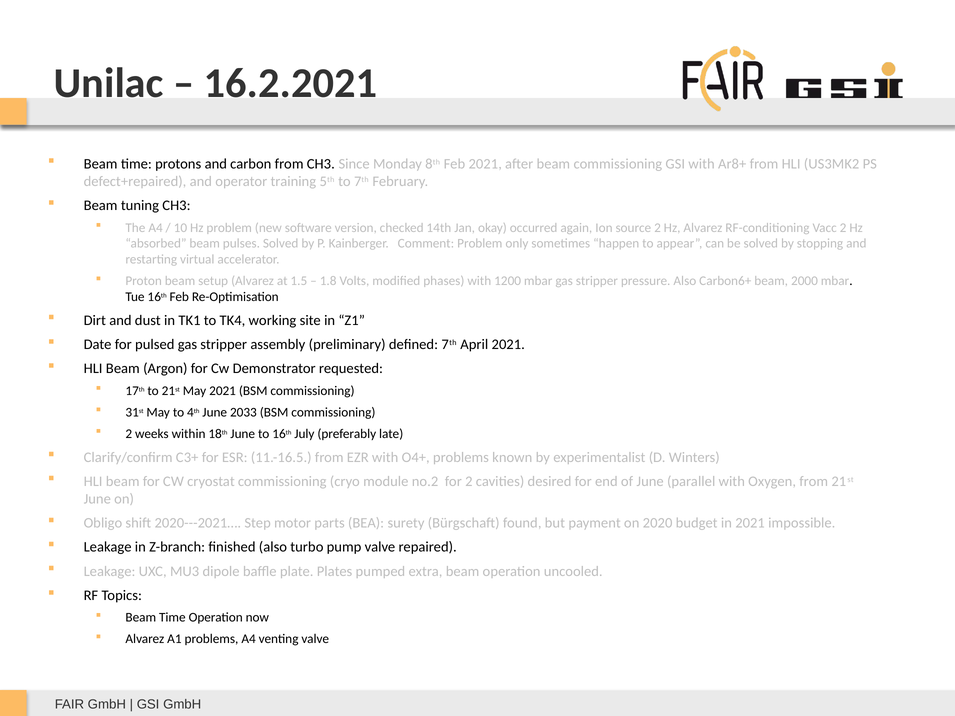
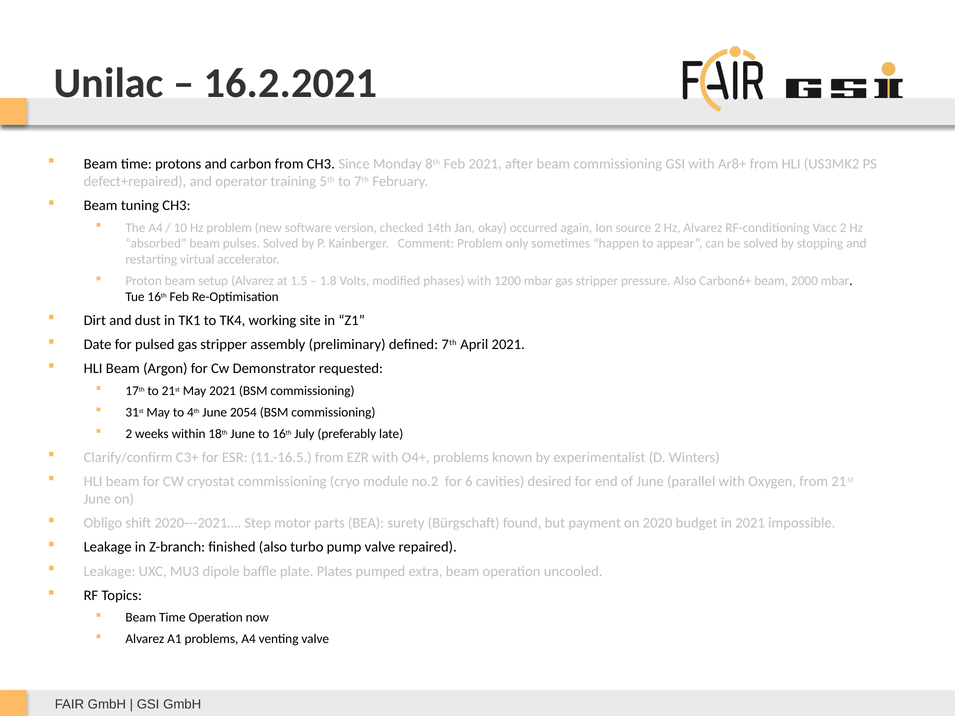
2033: 2033 -> 2054 (243, 412)
for 2: 2 -> 6 (469, 482)
